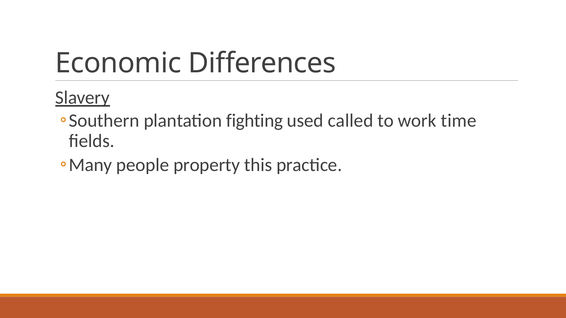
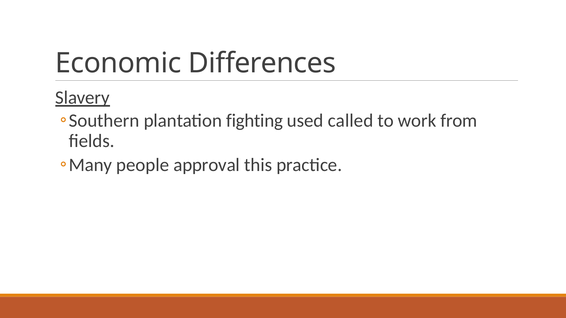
time: time -> from (459, 121)
property: property -> approval (207, 165)
